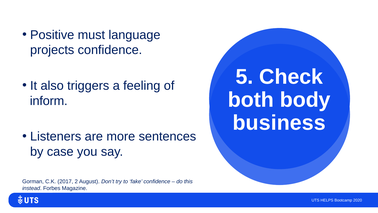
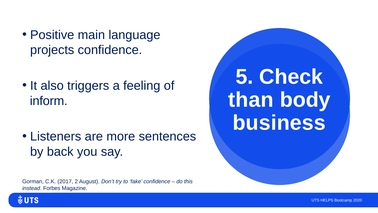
must: must -> main (91, 35)
both: both -> than (251, 100)
case: case -> back (60, 151)
